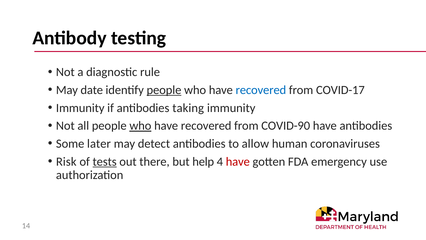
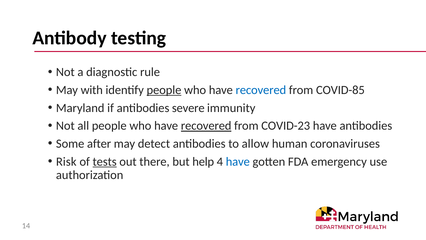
date: date -> with (92, 90)
COVID-17: COVID-17 -> COVID-85 (340, 90)
Immunity: Immunity -> Maryland (80, 108)
taking: taking -> severe (188, 108)
who underline: present -> none (140, 126)
recovered underline: none -> present (206, 126)
COVID-90: COVID-90 -> COVID-23 (286, 126)
later: later -> after (99, 143)
have colour: red -> blue (238, 161)
